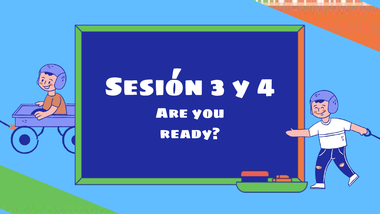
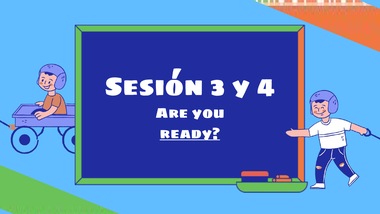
ready underline: none -> present (190, 134)
